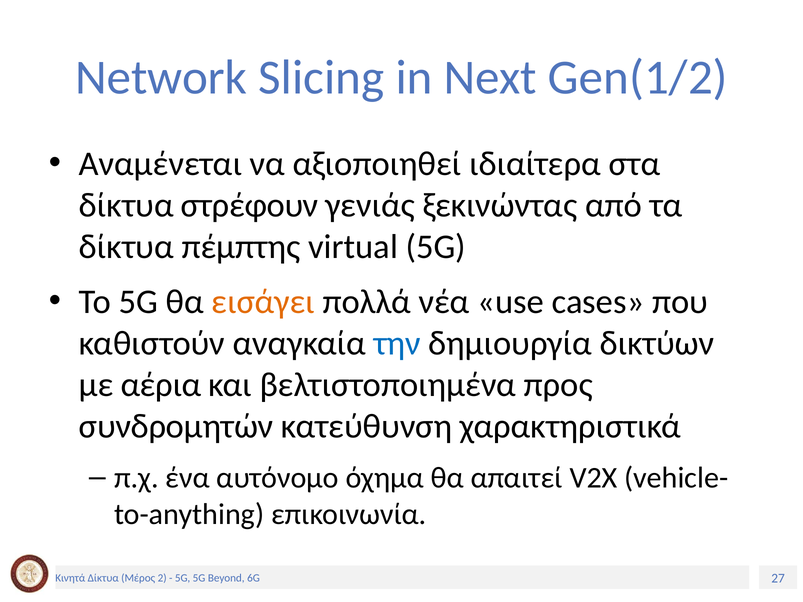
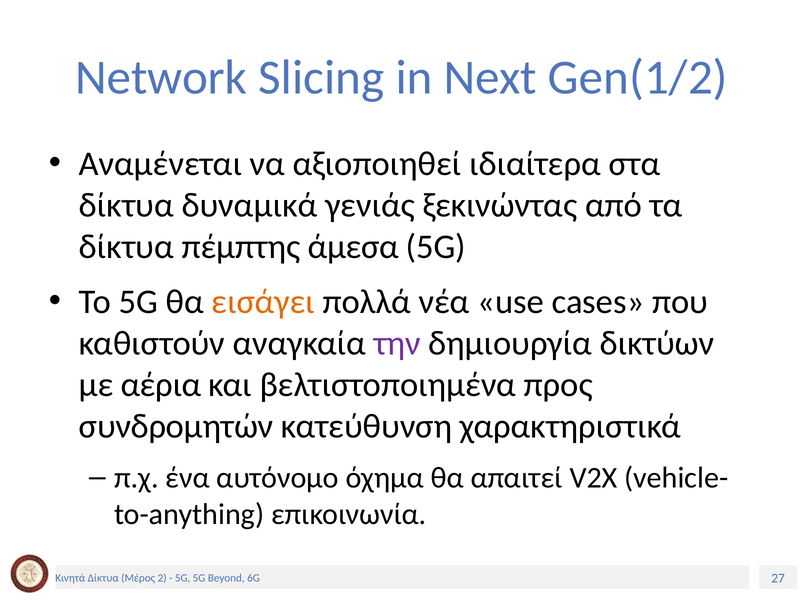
στρέφουν: στρέφουν -> δυναμικά (249, 205)
virtual: virtual -> άμεσα (353, 247)
την colour: blue -> purple (397, 343)
